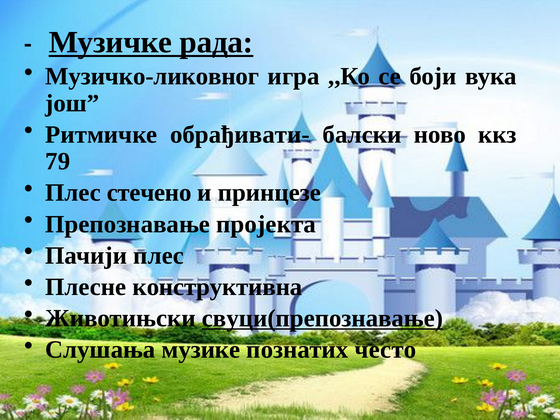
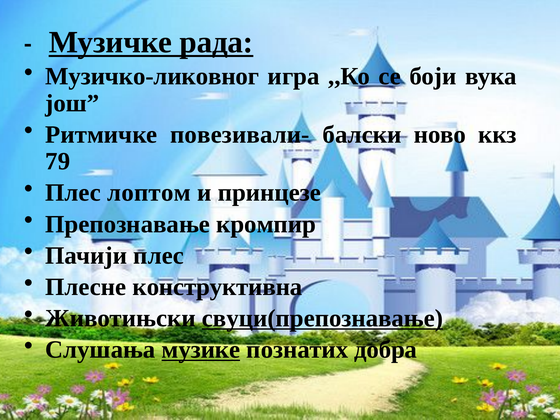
обрађивати-: обрађивати- -> повезивали- (240, 134)
стечено: стечено -> лоптом (149, 193)
пројекта: пројекта -> кромпир (266, 224)
музике underline: none -> present (201, 350)
често: често -> добра (386, 350)
